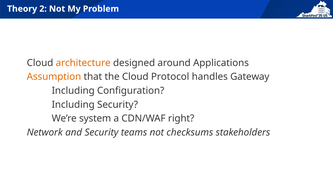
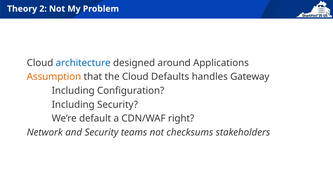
architecture colour: orange -> blue (83, 63)
Protocol: Protocol -> Defaults (170, 77)
system: system -> default (95, 119)
